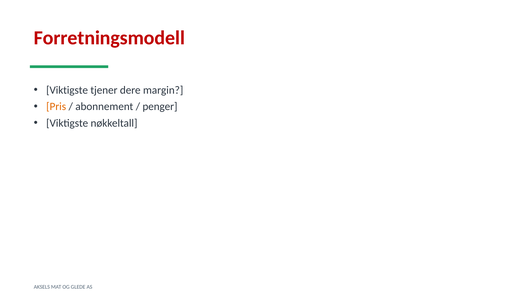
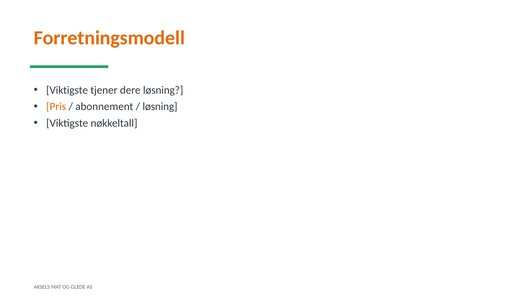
Forretningsmodell colour: red -> orange (109, 38)
dere margin: margin -> løsning (163, 90)
penger: penger -> løsning (160, 107)
